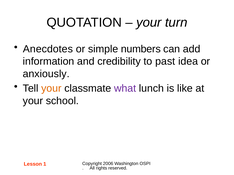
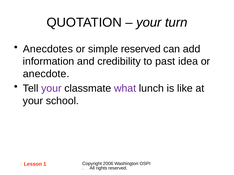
simple numbers: numbers -> reserved (141, 49)
anxiously: anxiously -> anecdote (46, 74)
your colour: orange -> purple (51, 89)
